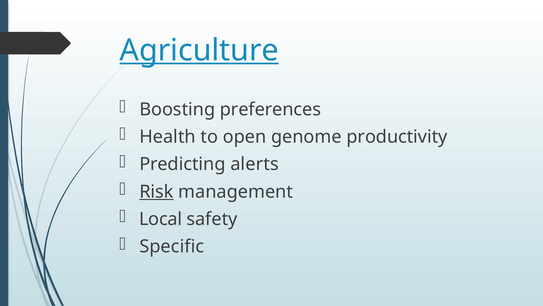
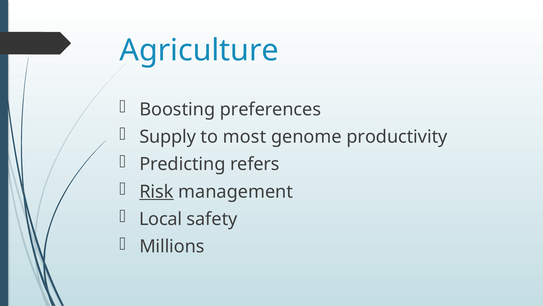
Agriculture underline: present -> none (199, 50)
Health: Health -> Supply (168, 137)
open: open -> most (245, 137)
alerts: alerts -> refers (255, 164)
Specific: Specific -> Millions (172, 246)
